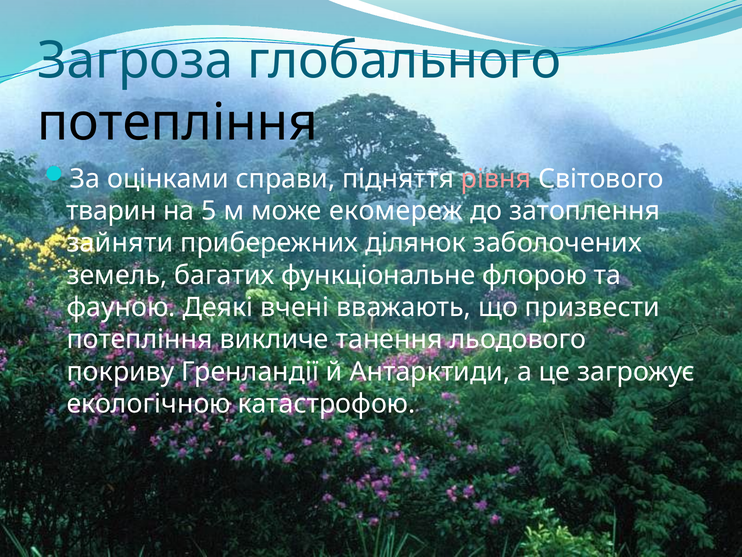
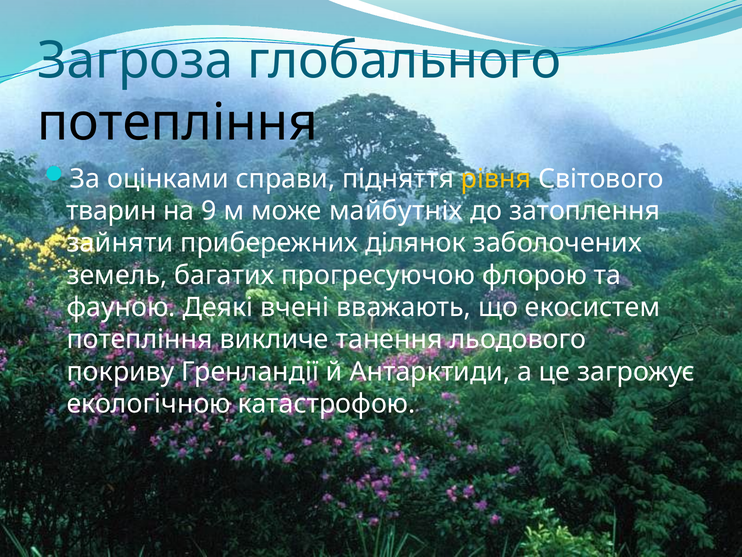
рівня colour: pink -> yellow (496, 179)
5: 5 -> 9 (209, 211)
екомереж: екомереж -> майбутніх (396, 211)
функціональне: функціональне -> прогресуючою (378, 275)
призвести: призвести -> екосистем (593, 307)
